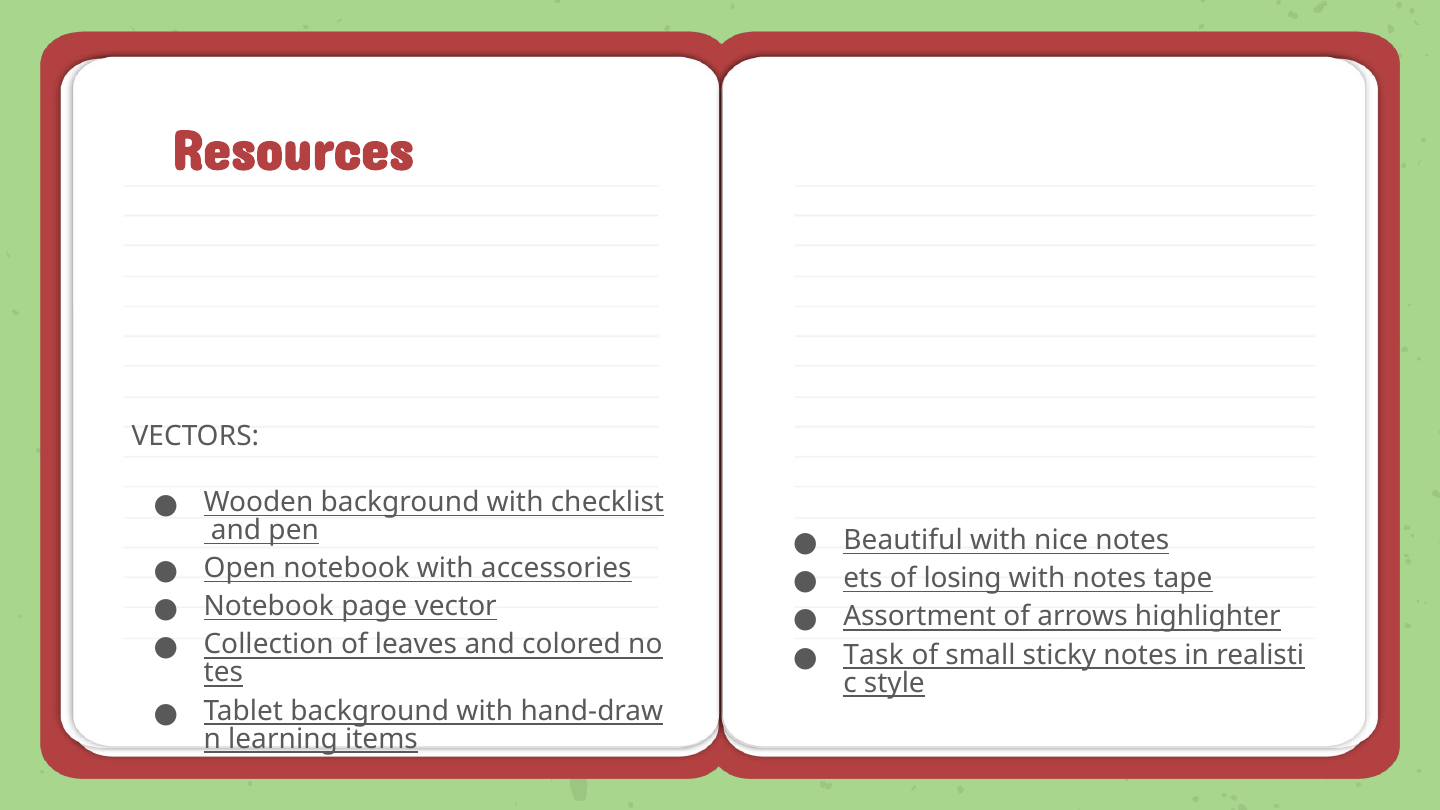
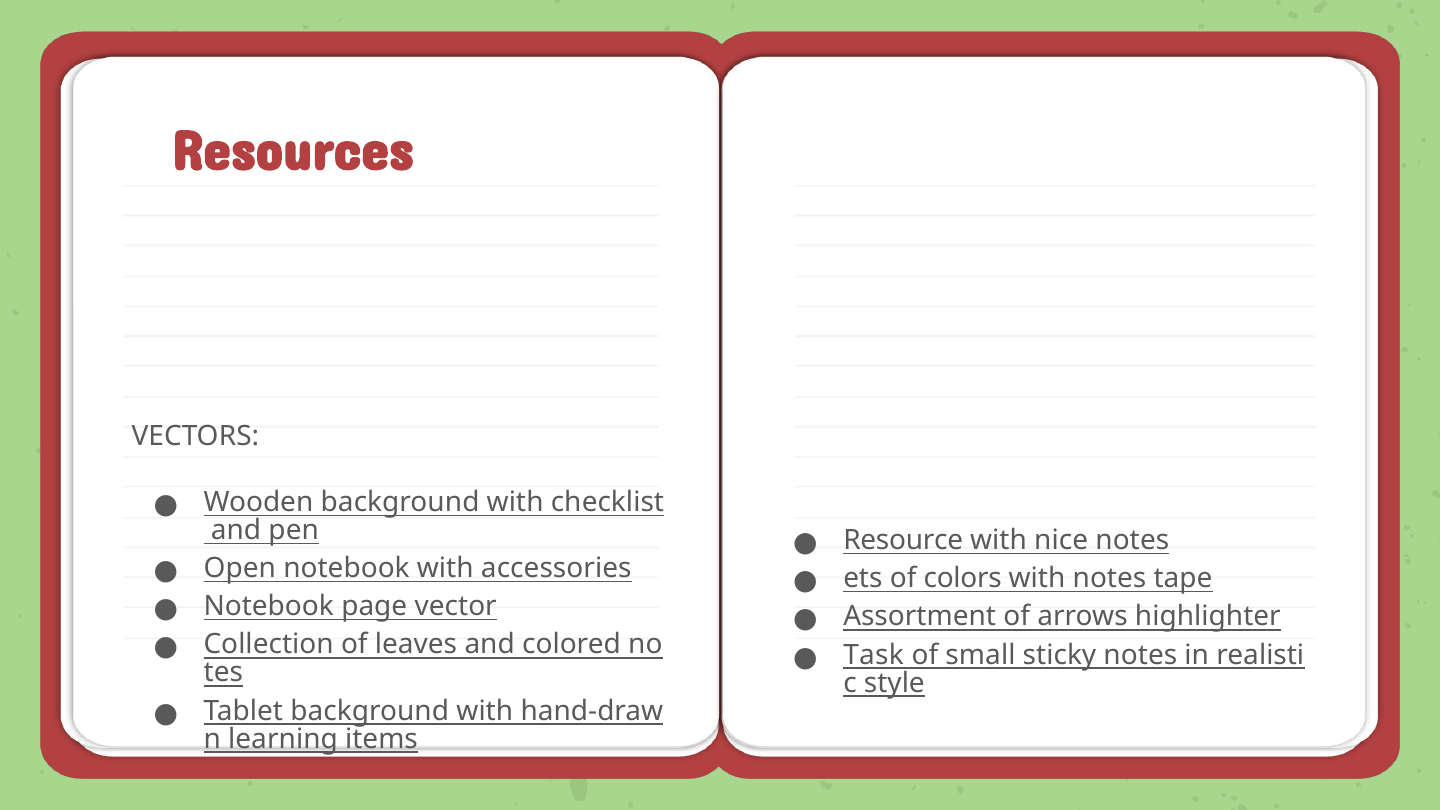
Beautiful: Beautiful -> Resource (903, 540)
losing: losing -> colors (963, 579)
